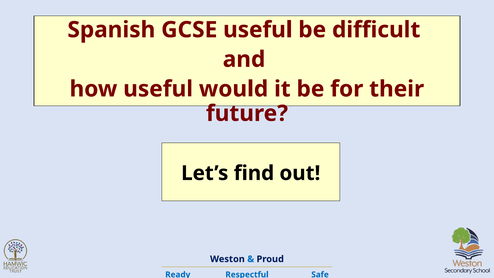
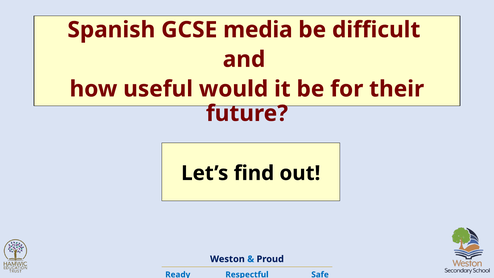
GCSE useful: useful -> media (258, 30)
